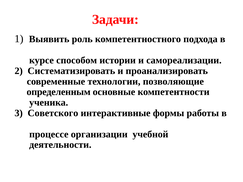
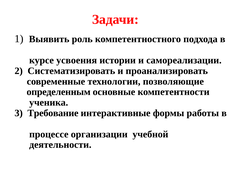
способом: способом -> усвоения (77, 60)
Советского: Советского -> Требование (53, 113)
